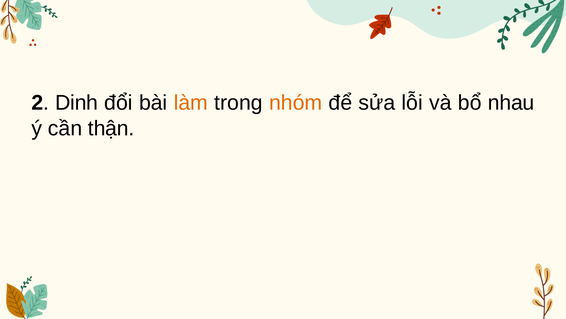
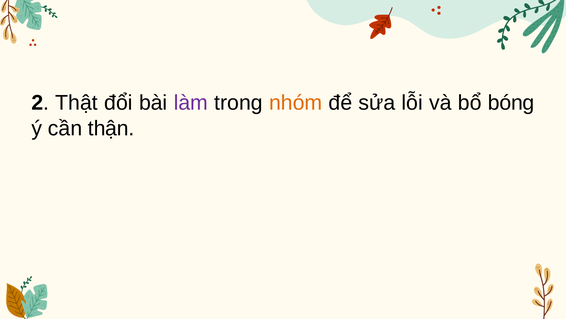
Dinh: Dinh -> Thật (76, 103)
làm colour: orange -> purple (191, 103)
nhau: nhau -> bóng (511, 103)
